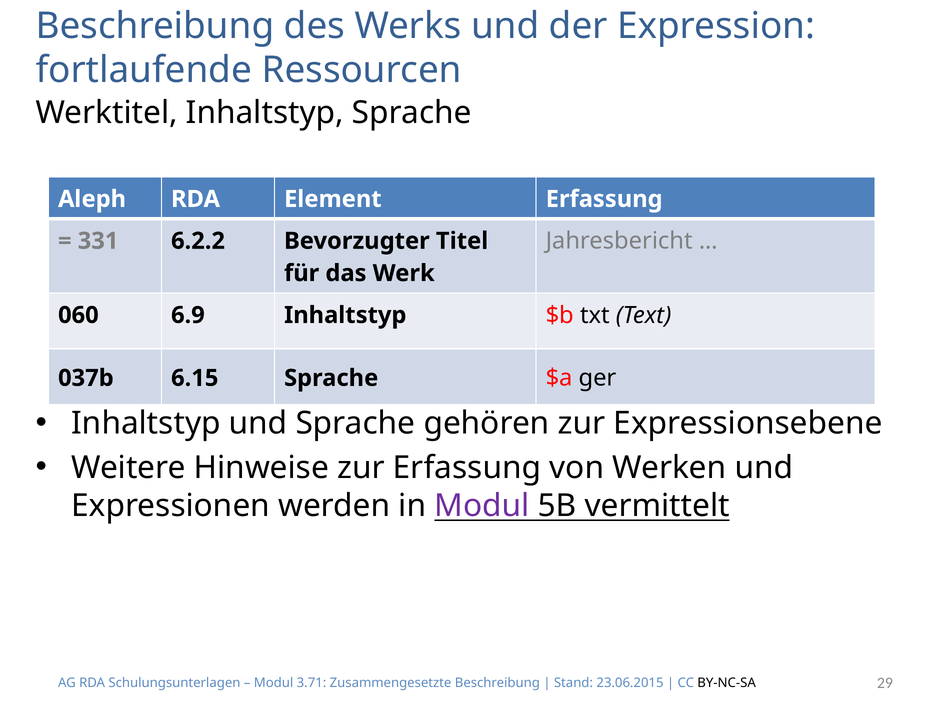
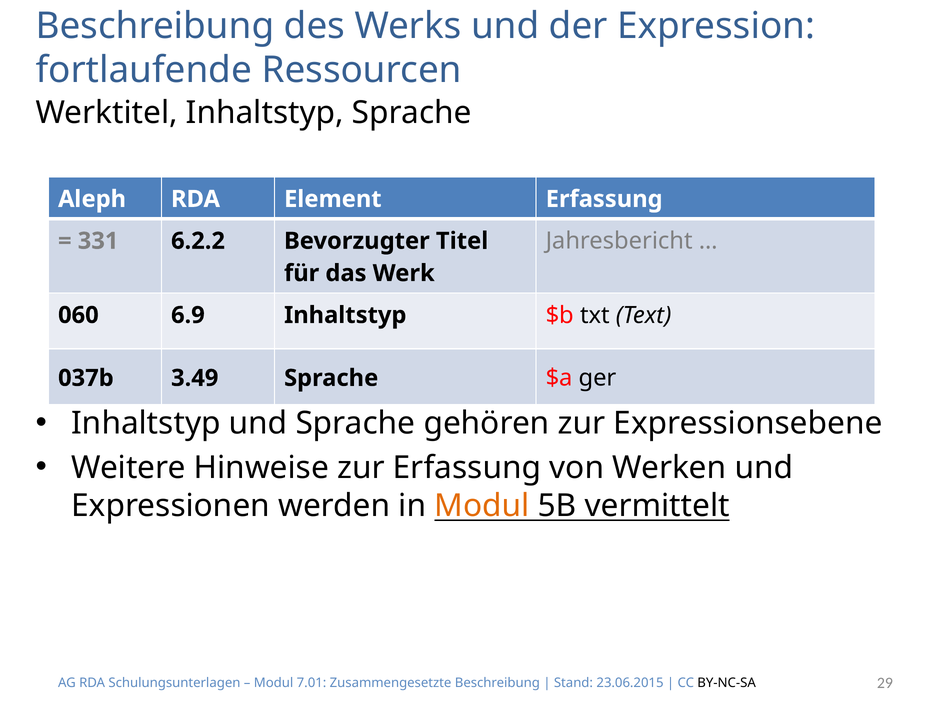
6.15: 6.15 -> 3.49 (195, 378)
Modul colour: purple -> orange (482, 505)
3.71: 3.71 -> 7.01 (312, 682)
